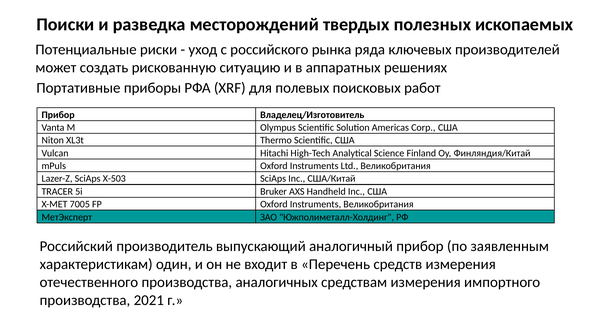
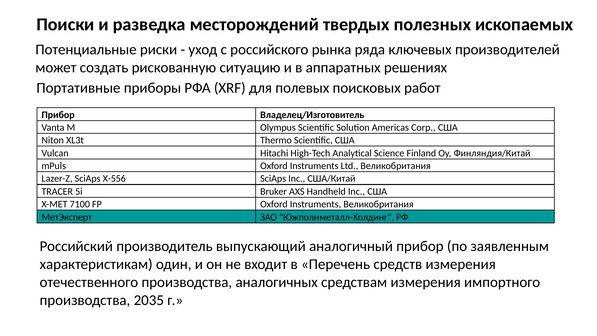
X-503: X-503 -> X-556 (114, 179)
7005: 7005 -> 7100 (80, 204)
2021: 2021 -> 2035 (149, 300)
